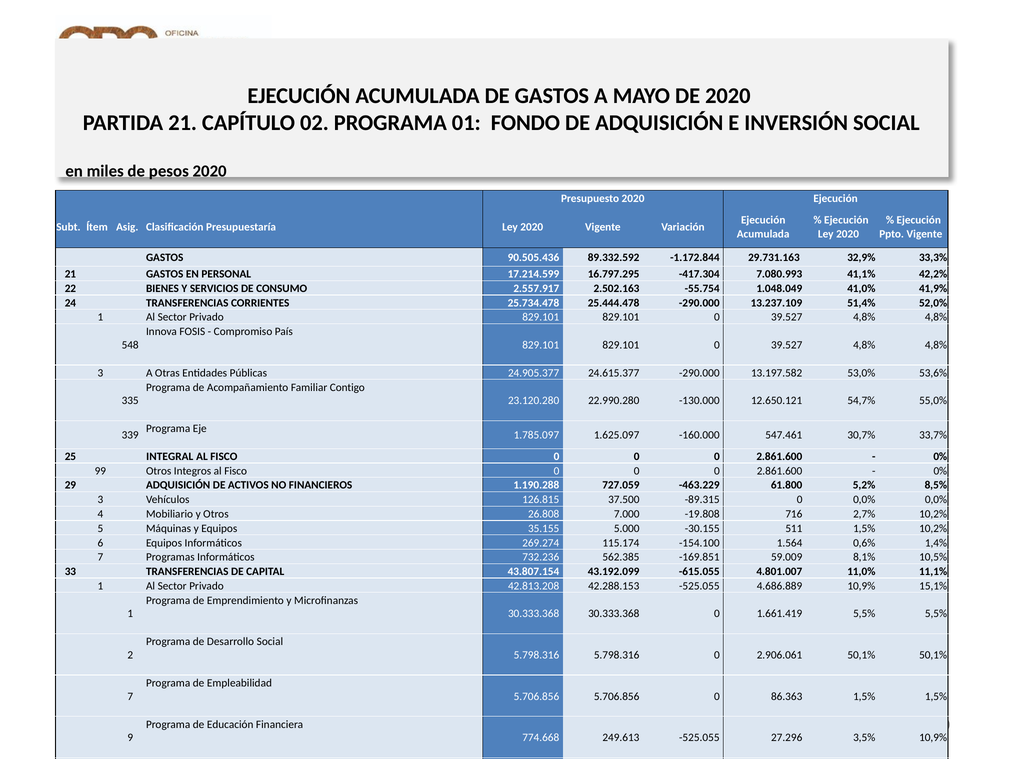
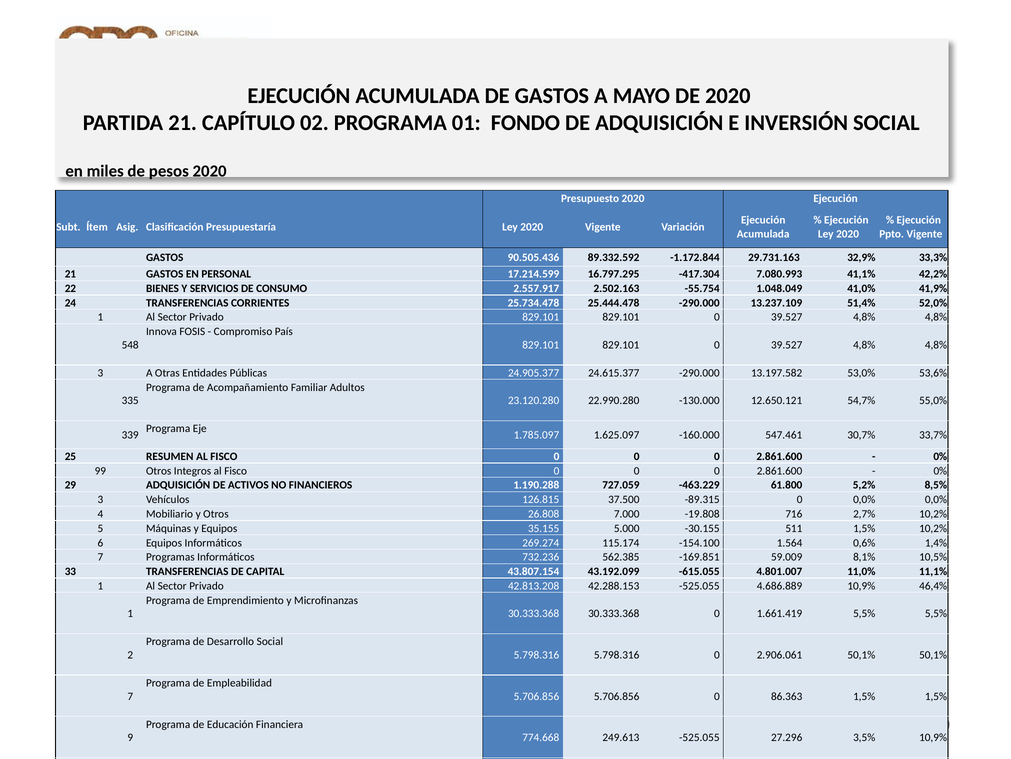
Contigo: Contigo -> Adultos (347, 387)
INTEGRAL: INTEGRAL -> RESUMEN (170, 456)
15,1%: 15,1% -> 46,4% (933, 585)
